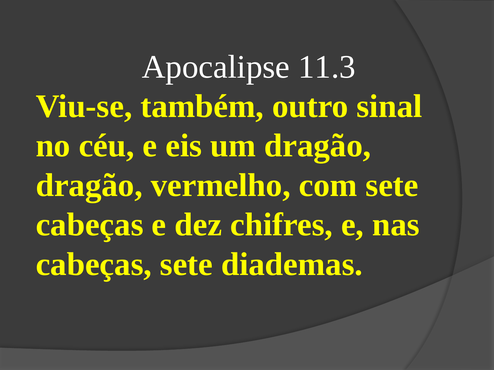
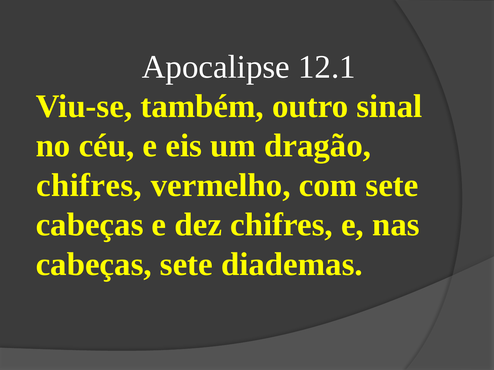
11.3: 11.3 -> 12.1 (327, 67)
dragão: dragão -> chifres (89, 185)
